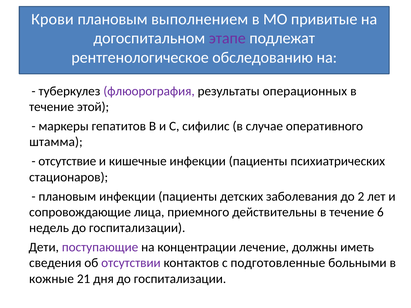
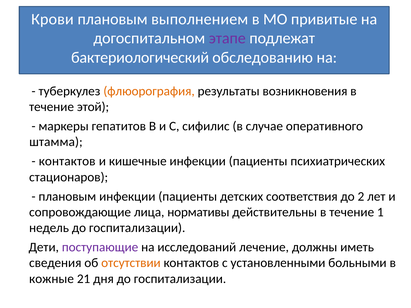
рентгенологическое: рентгенологическое -> бактериологический (140, 58)
флюорография colour: purple -> orange (149, 91)
операционных: операционных -> возникновения (305, 91)
отсутствие: отсутствие -> контактов (67, 161)
заболевания: заболевания -> соответствия (302, 197)
приемного: приемного -> нормативы (198, 212)
6: 6 -> 1 (380, 212)
концентрации: концентрации -> исследований (197, 247)
отсутствии colour: purple -> orange (131, 263)
подготовленные: подготовленные -> установленными (278, 263)
